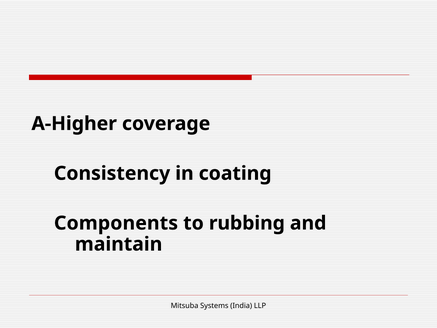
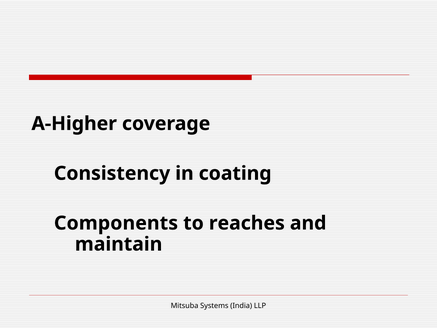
rubbing: rubbing -> reaches (247, 223)
